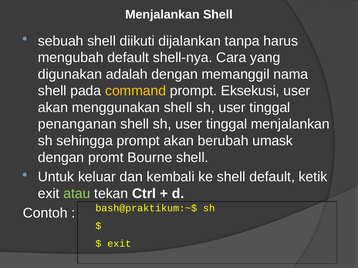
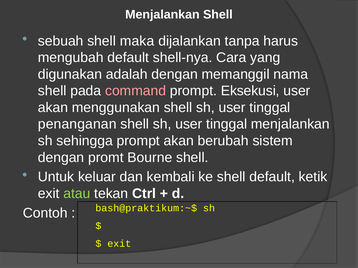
diikuti: diikuti -> maka (137, 41)
command colour: yellow -> pink (136, 91)
umask: umask -> sistem (273, 141)
